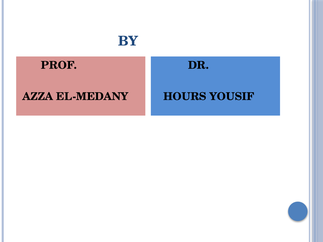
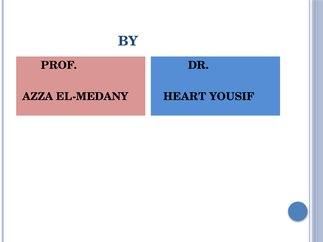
HOURS: HOURS -> HEART (185, 97)
